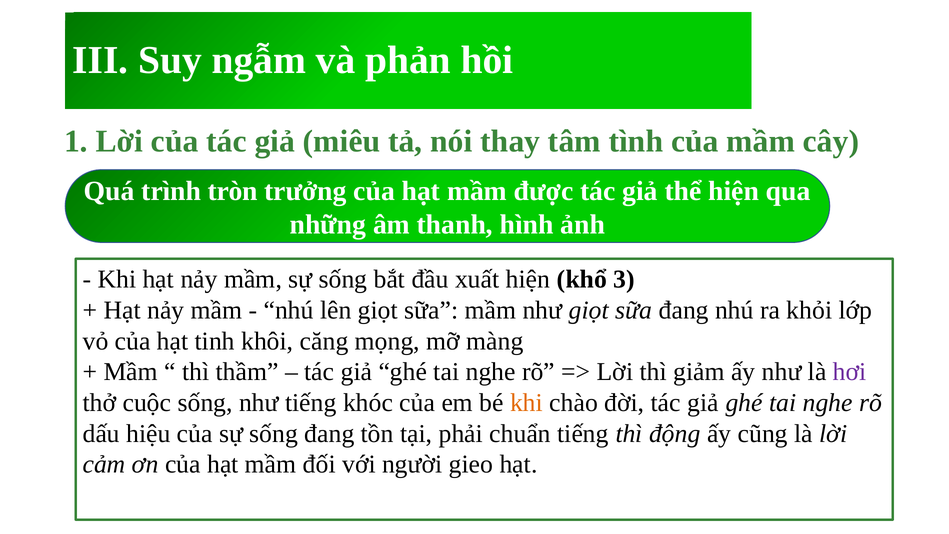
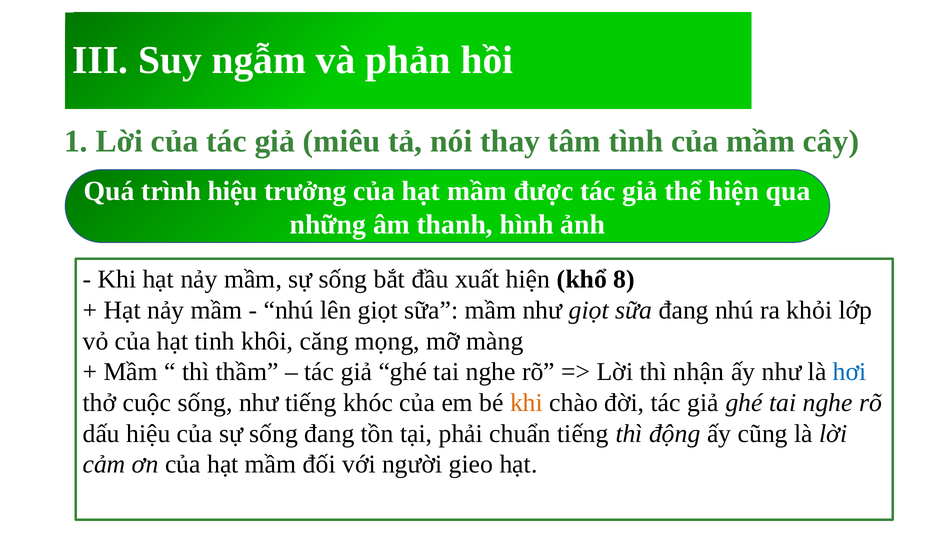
trình tròn: tròn -> hiệu (233, 191)
3: 3 -> 8 (624, 279)
giảm: giảm -> nhận (699, 372)
hơi colour: purple -> blue (850, 372)
